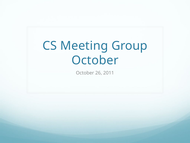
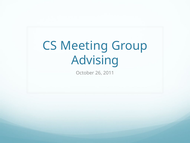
October: October -> Advising (95, 60)
